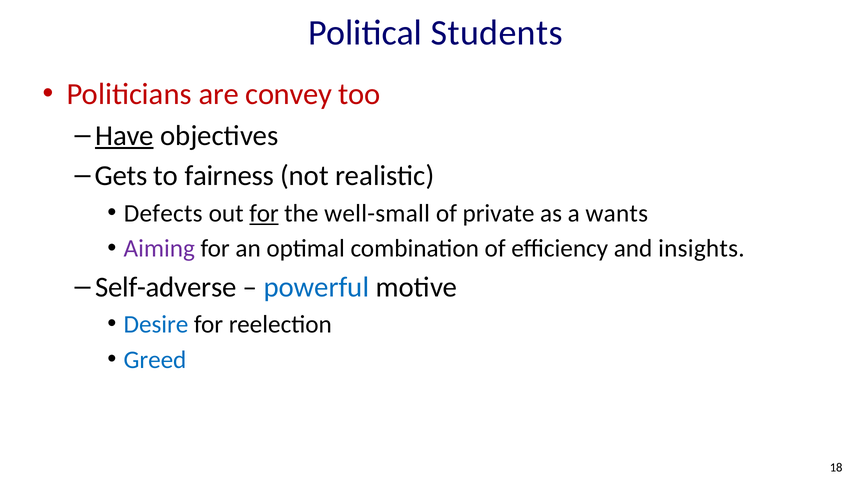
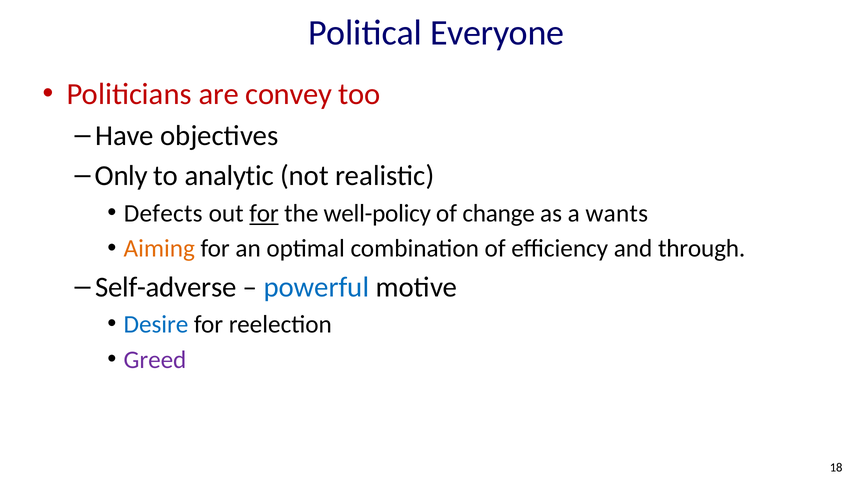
Students: Students -> Everyone (497, 33)
Have underline: present -> none (125, 135)
Gets: Gets -> Only (121, 176)
fairness: fairness -> analytic (229, 176)
well-small: well-small -> well-policy (377, 213)
private: private -> change (499, 213)
Aiming colour: purple -> orange (159, 248)
insights: insights -> through (702, 248)
Greed colour: blue -> purple (155, 359)
